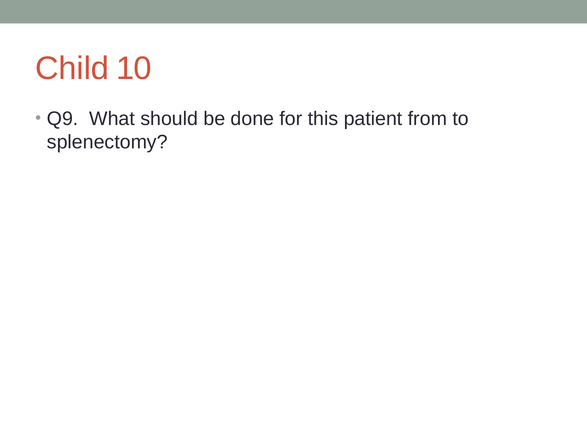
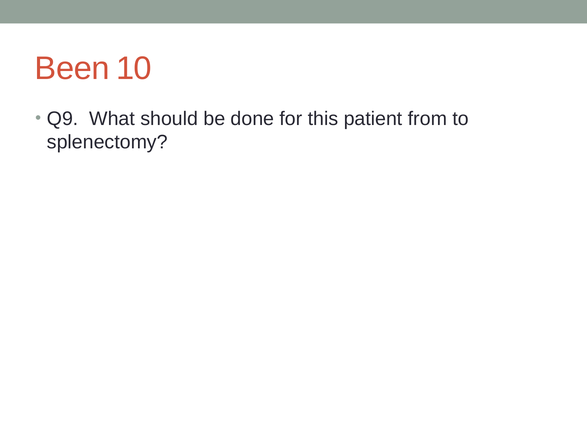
Child: Child -> Been (72, 68)
